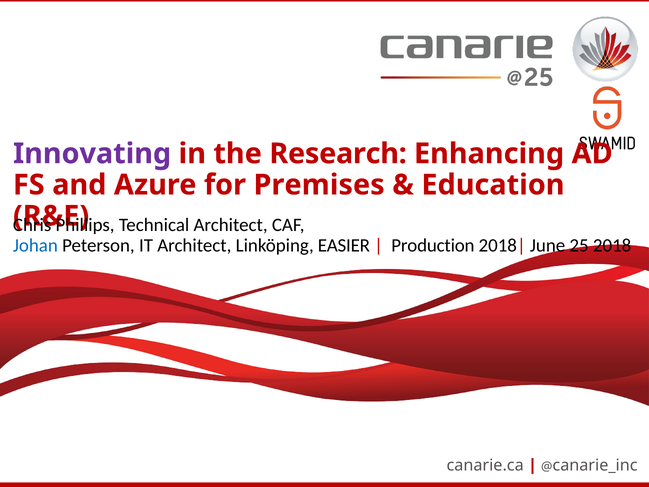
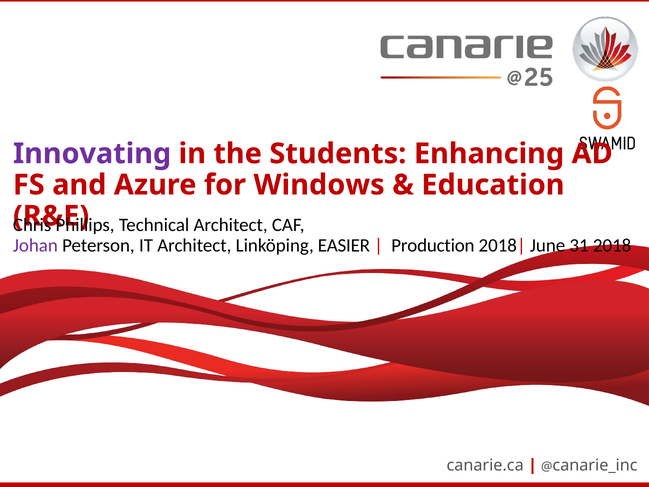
Research: Research -> Students (338, 154)
Premises: Premises -> Windows (319, 185)
Johan colour: blue -> purple (35, 245)
25: 25 -> 31 (579, 245)
